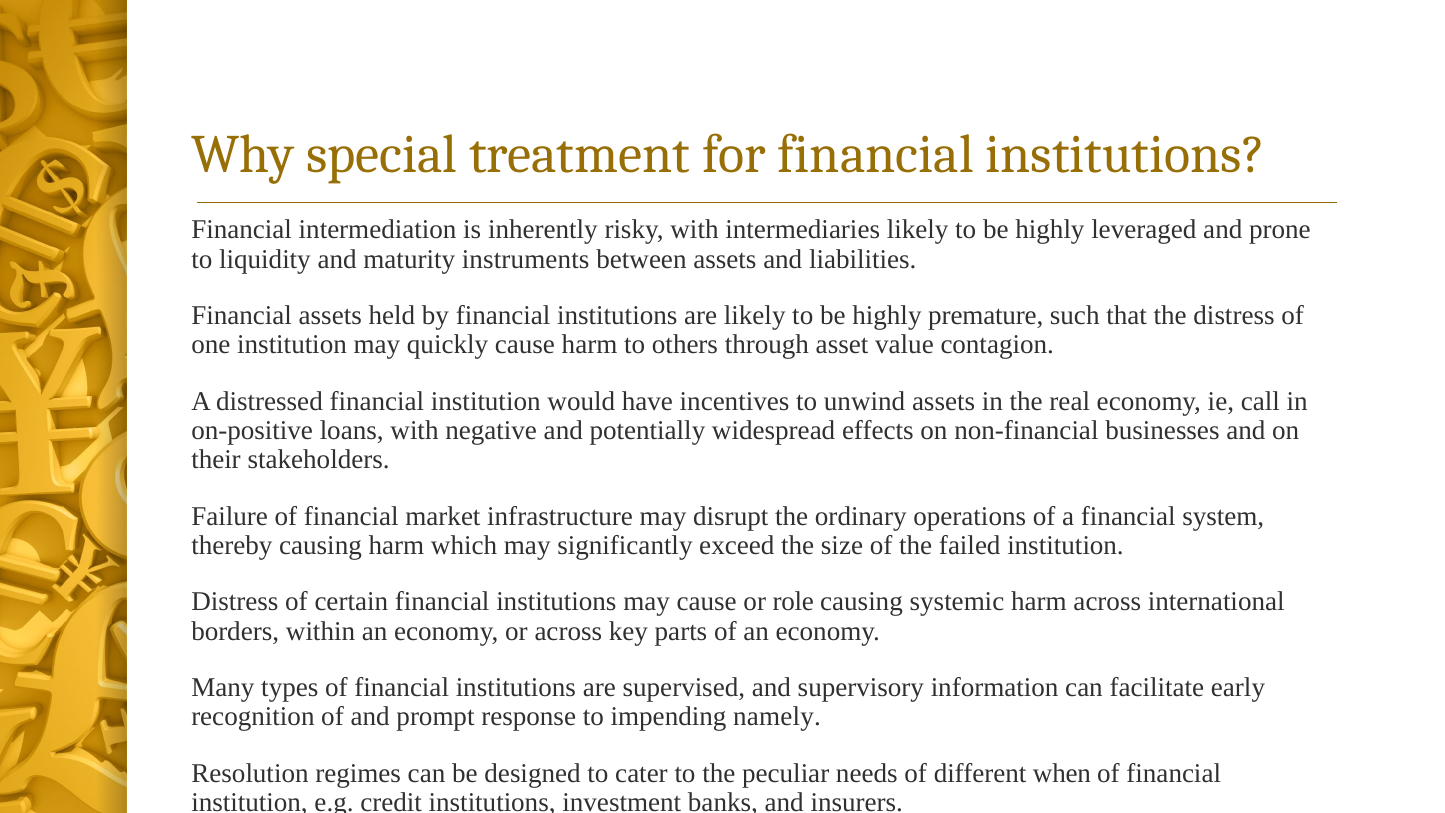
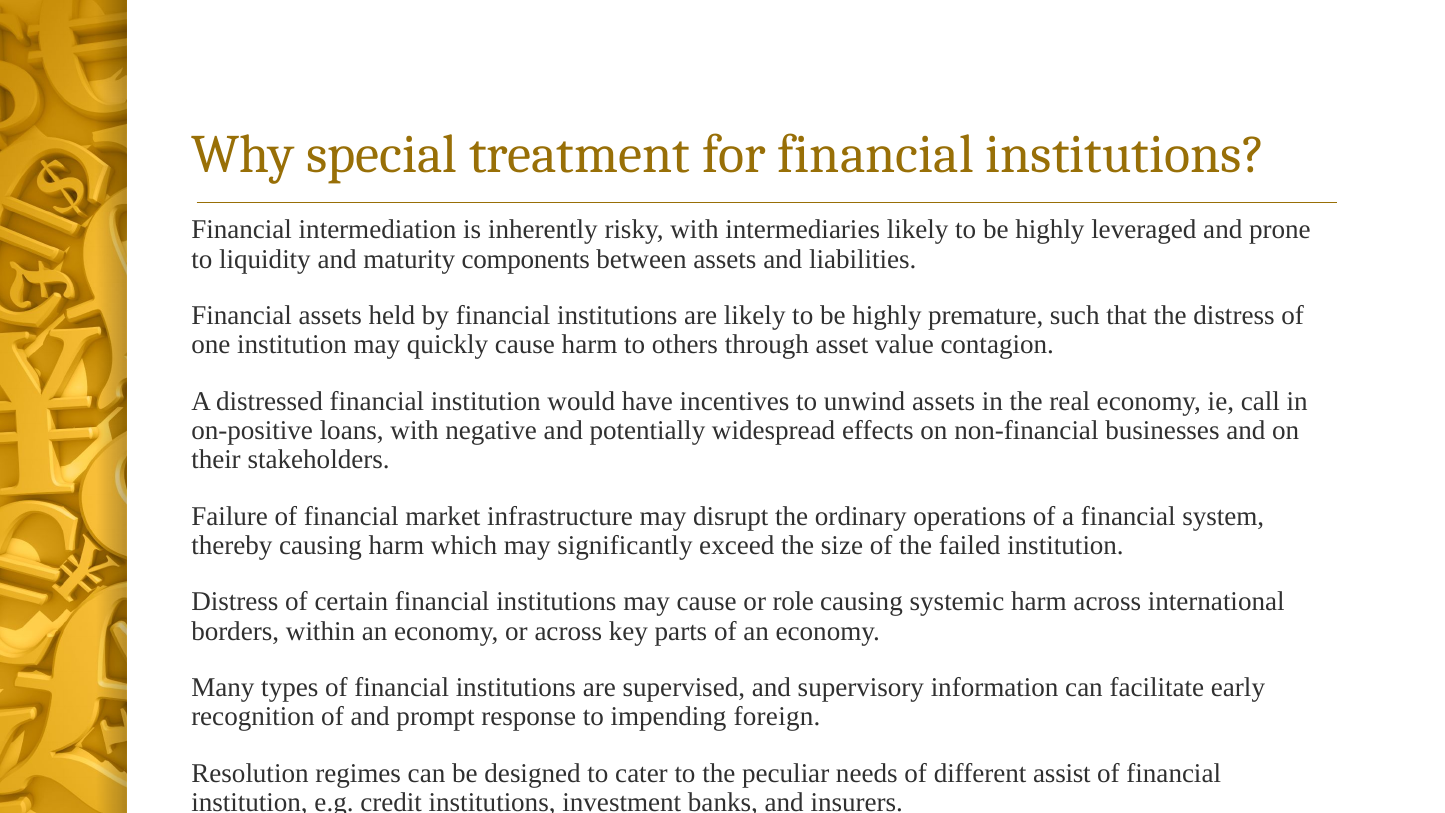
instruments: instruments -> components (526, 259)
namely: namely -> foreign (777, 717)
when: when -> assist (1062, 773)
